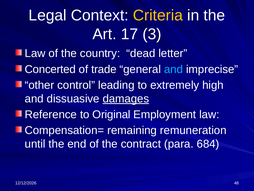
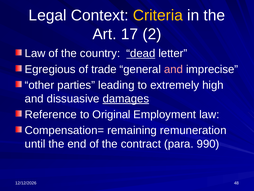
3: 3 -> 2 (152, 34)
dead underline: none -> present (141, 53)
Concerted: Concerted -> Egregious (50, 69)
and colour: light blue -> pink (173, 69)
control: control -> parties (76, 85)
684: 684 -> 990 (208, 144)
